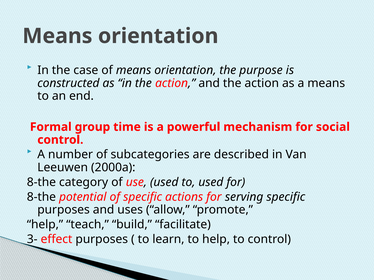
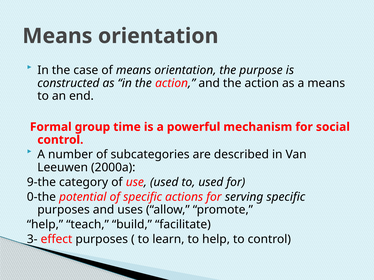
8-the: 8-the -> 9-the (41, 182)
8-the: 8-the -> 0-the (41, 197)
